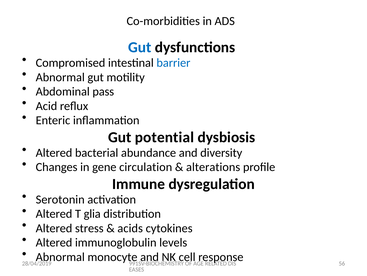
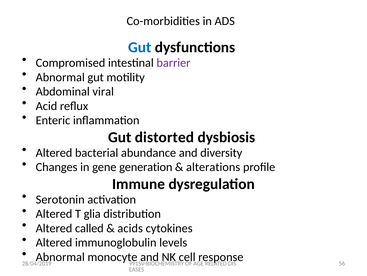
barrier colour: blue -> purple (173, 63)
pass: pass -> viral (103, 91)
potential: potential -> distorted (164, 137)
circulation: circulation -> generation (146, 167)
stress: stress -> called (89, 228)
